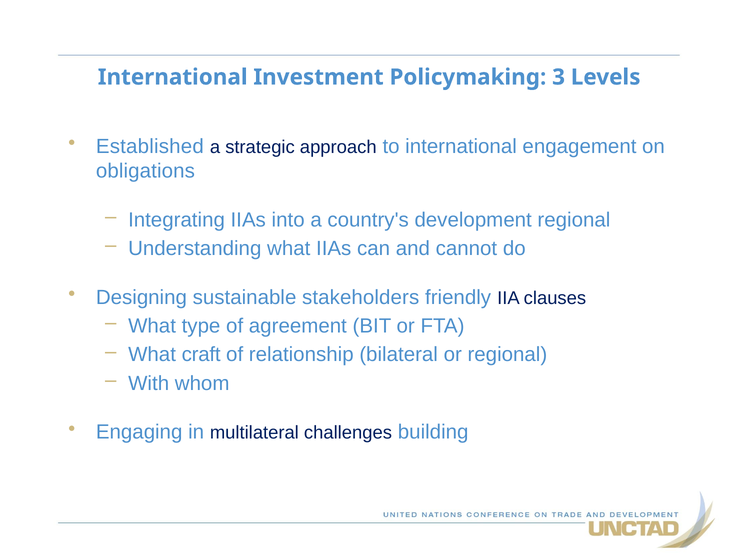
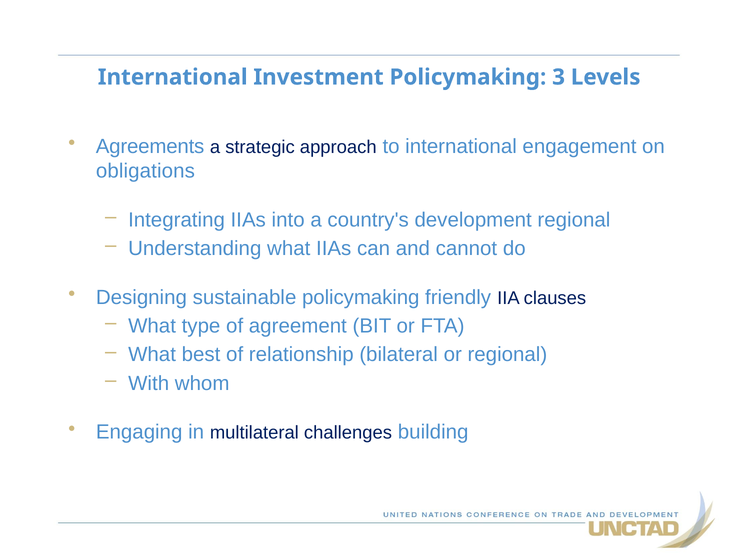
Established: Established -> Agreements (150, 146)
sustainable stakeholders: stakeholders -> policymaking (361, 297)
craft: craft -> best (201, 354)
